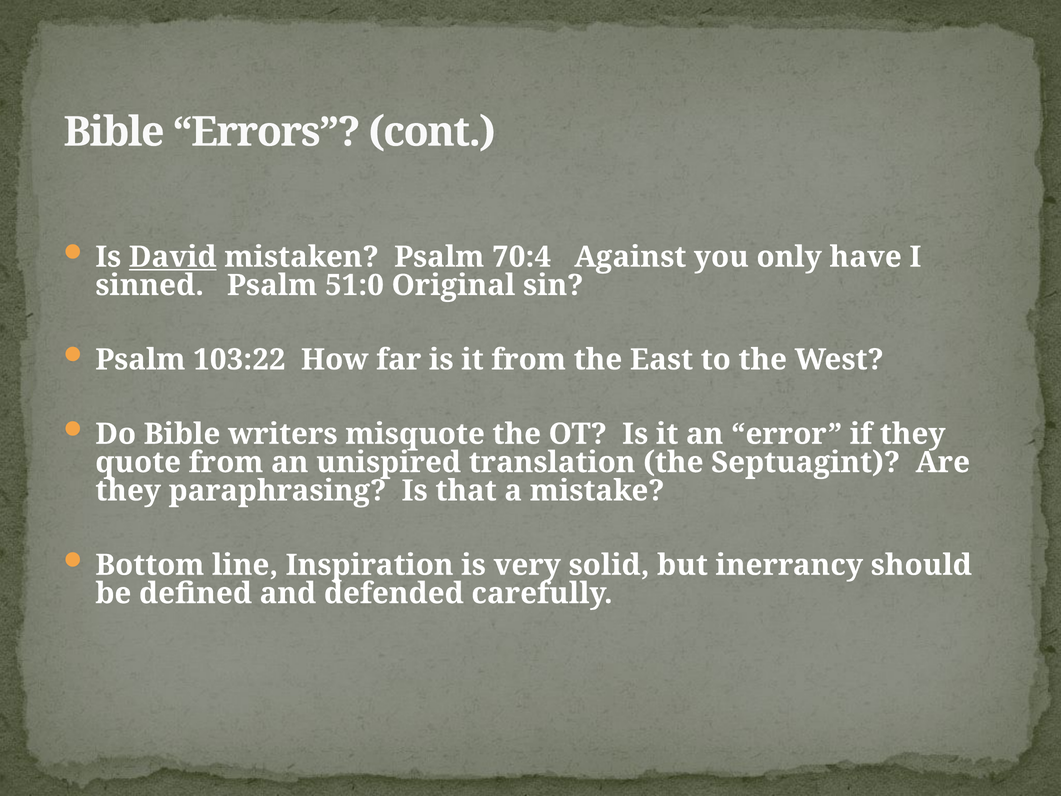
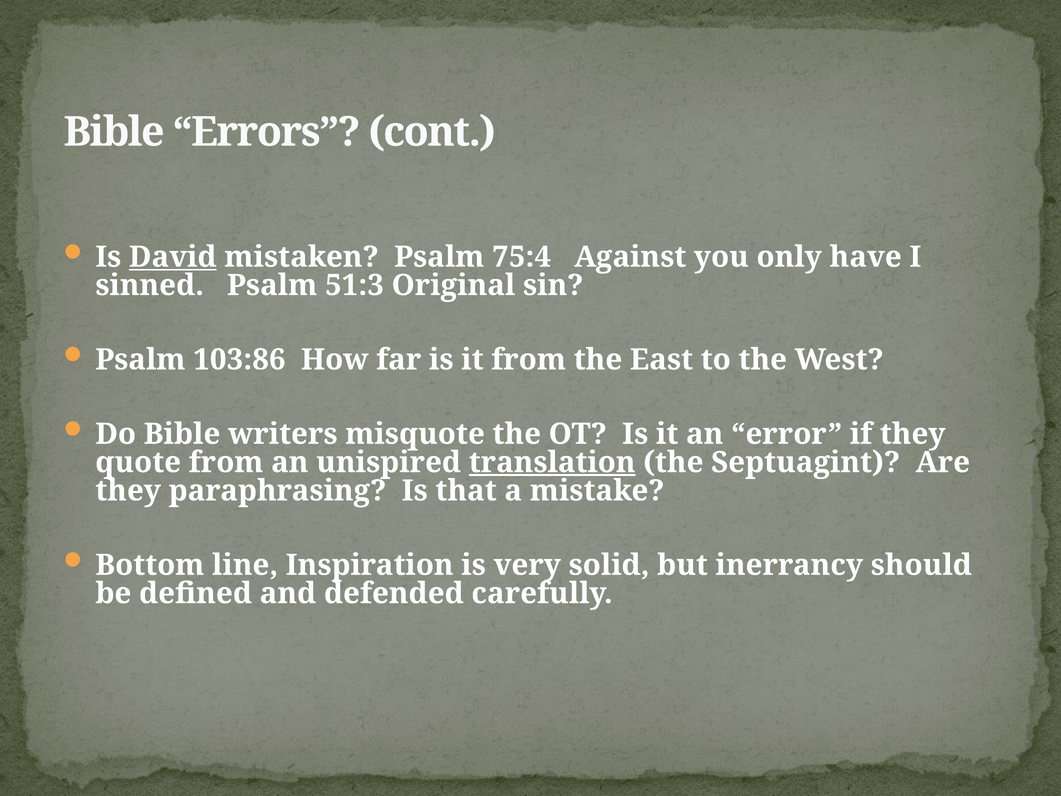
70:4: 70:4 -> 75:4 (522, 257)
51:0: 51:0 -> 51:3 (354, 285)
103:22: 103:22 -> 103:86 (239, 360)
translation underline: none -> present (552, 462)
